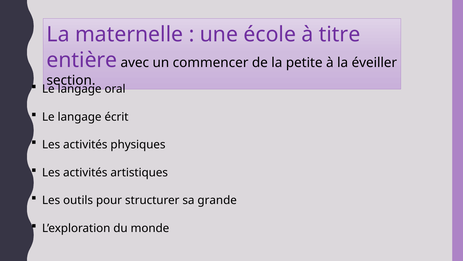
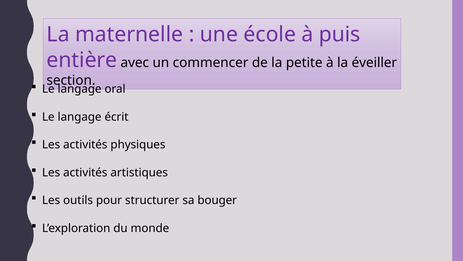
titre: titre -> puis (340, 34)
grande: grande -> bouger (217, 200)
